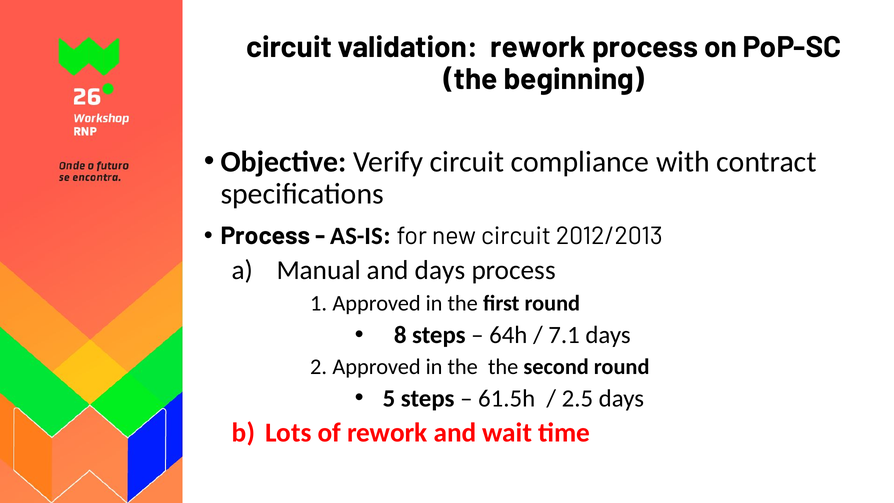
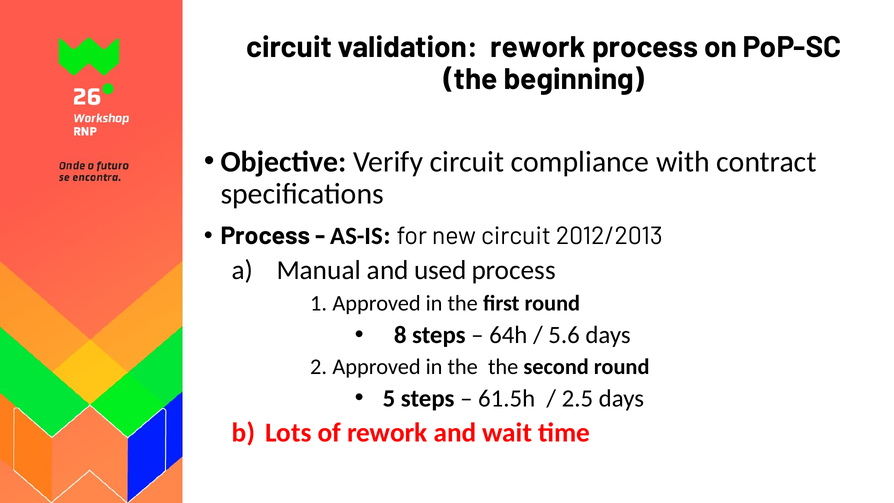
and days: days -> used (440, 270)
7.1: 7.1 -> 5.6 (564, 335)
